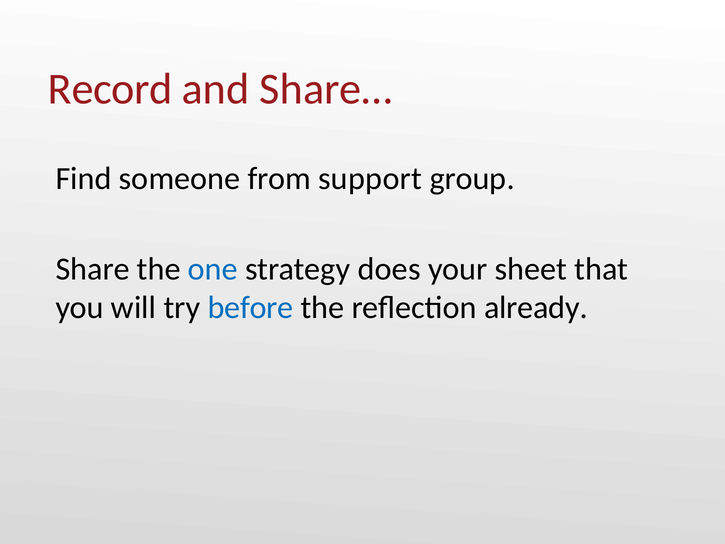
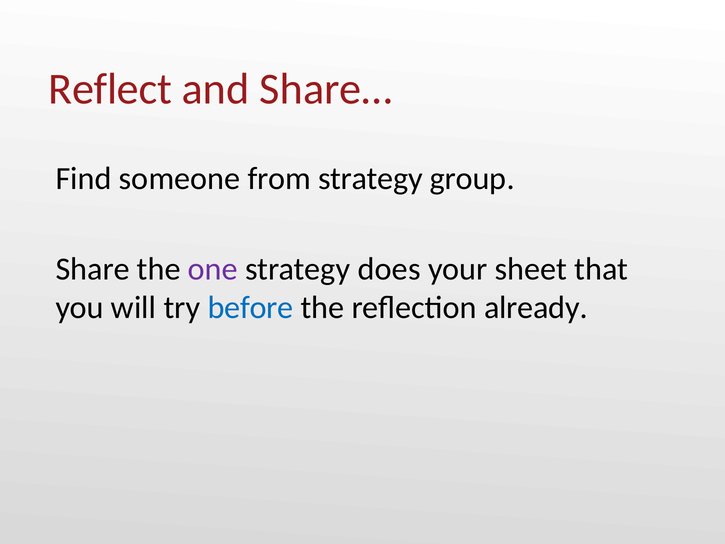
Record: Record -> Reflect (110, 89)
from support: support -> strategy (370, 179)
one colour: blue -> purple (213, 269)
